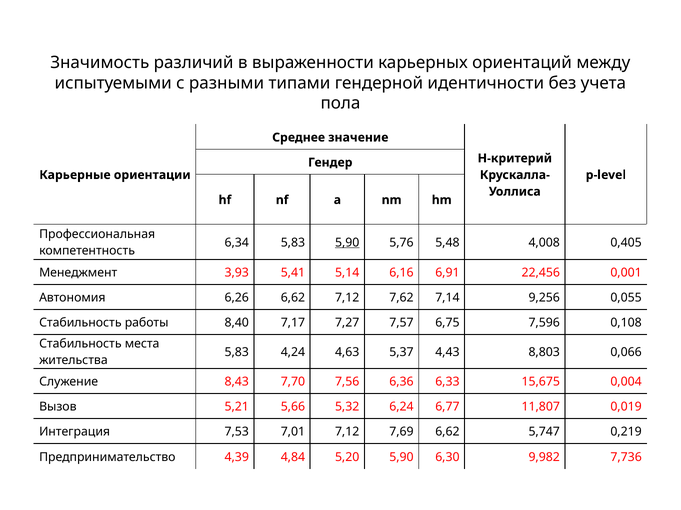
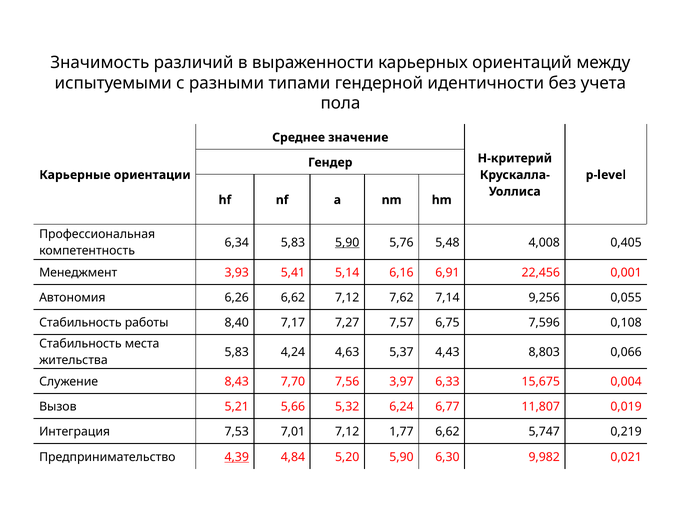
6,36: 6,36 -> 3,97 (401, 382)
7,69: 7,69 -> 1,77 (401, 432)
4,39 underline: none -> present (237, 458)
7,736: 7,736 -> 0,021 (626, 458)
